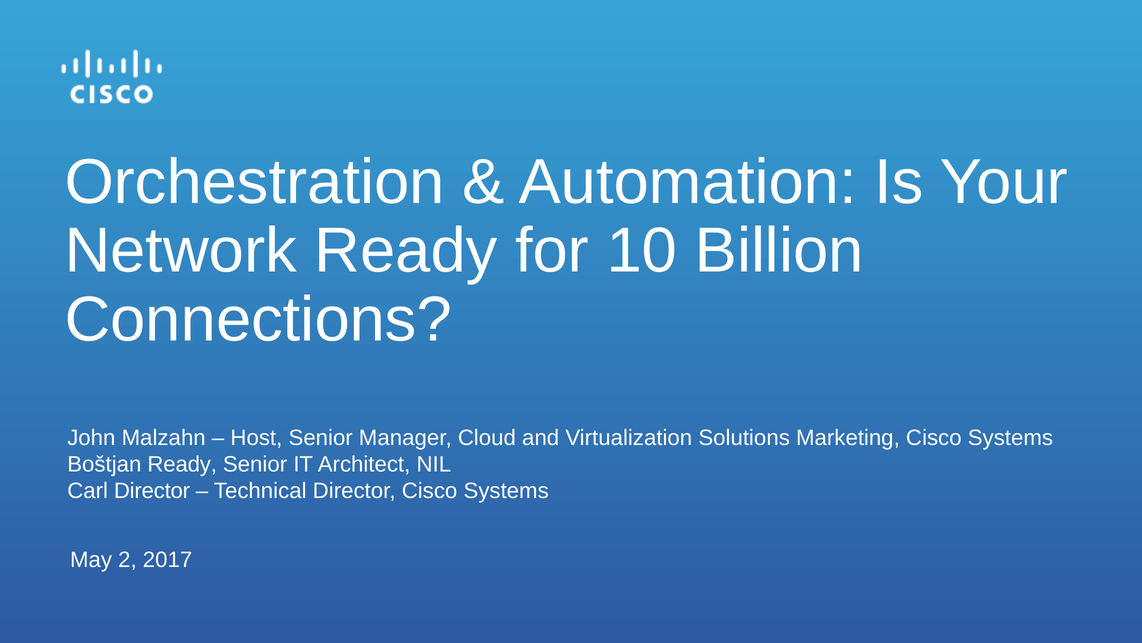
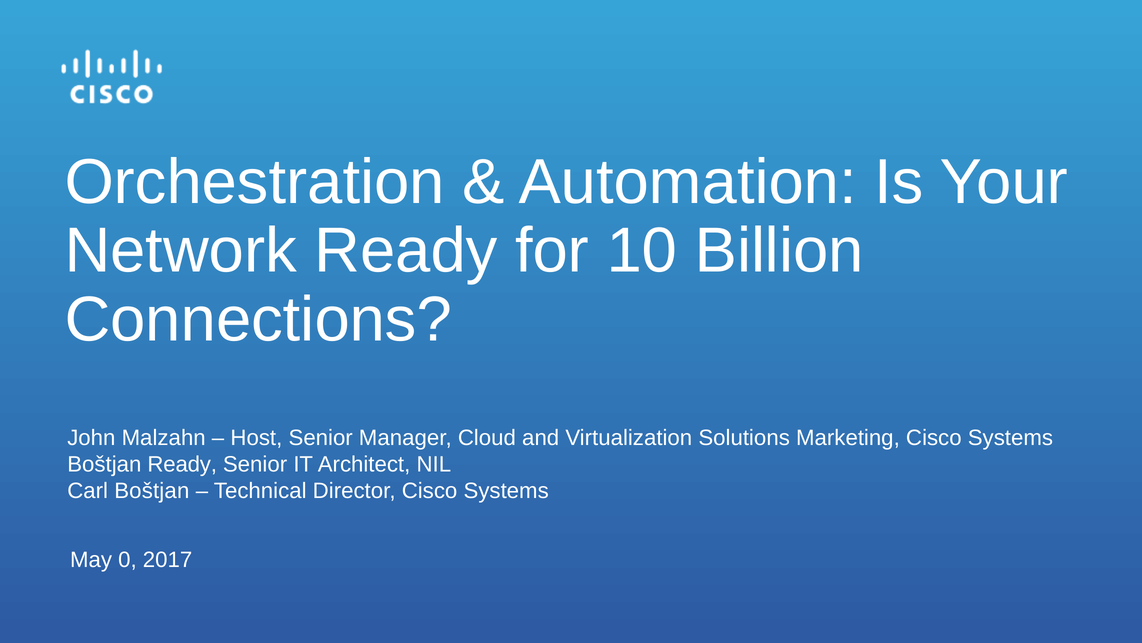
Carl Director: Director -> Boštjan (152, 491)
2: 2 -> 0 (127, 559)
